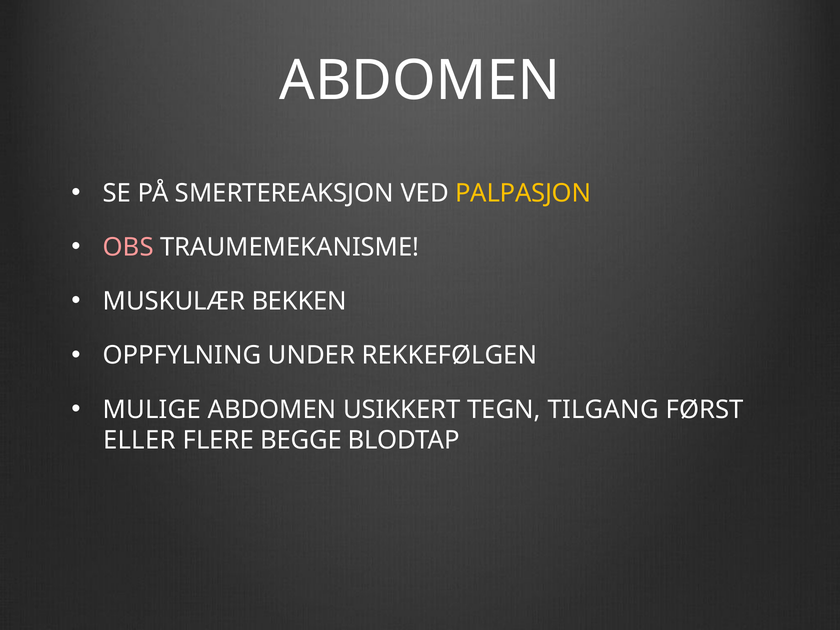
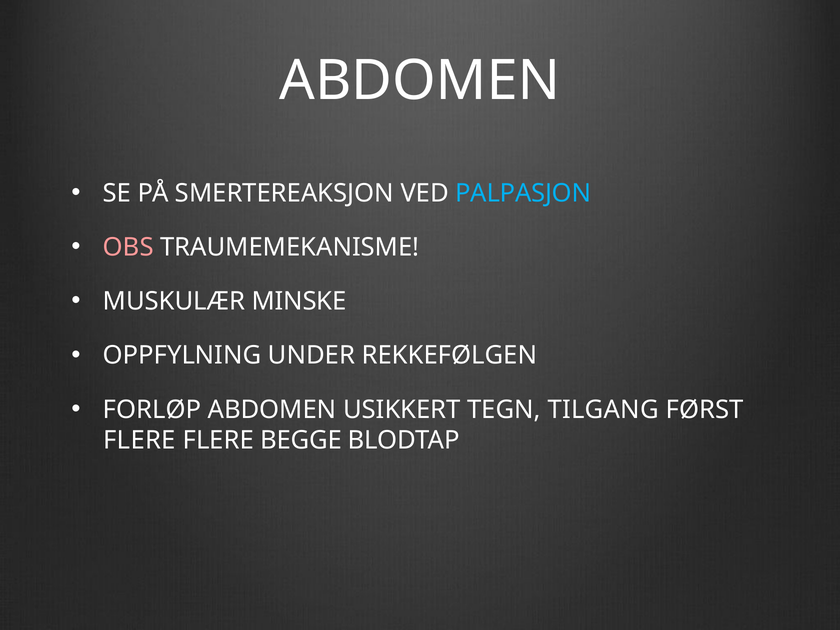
PALPASJON colour: yellow -> light blue (523, 193)
BEKKEN: BEKKEN -> MINSKE (299, 301)
MULIGE: MULIGE -> FORLØP (152, 410)
ELLER: ELLER -> FLERE (139, 440)
